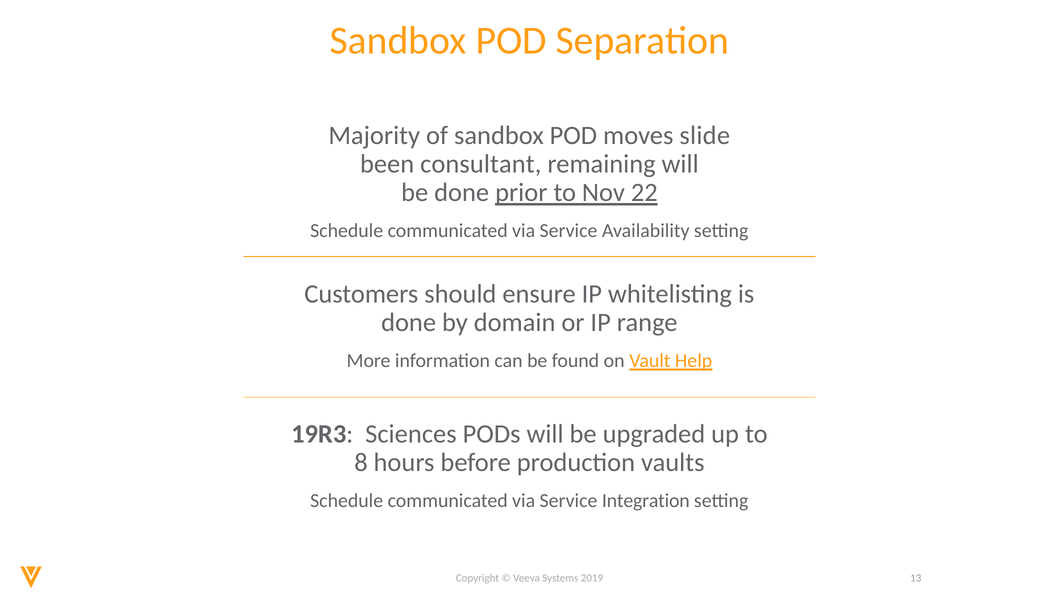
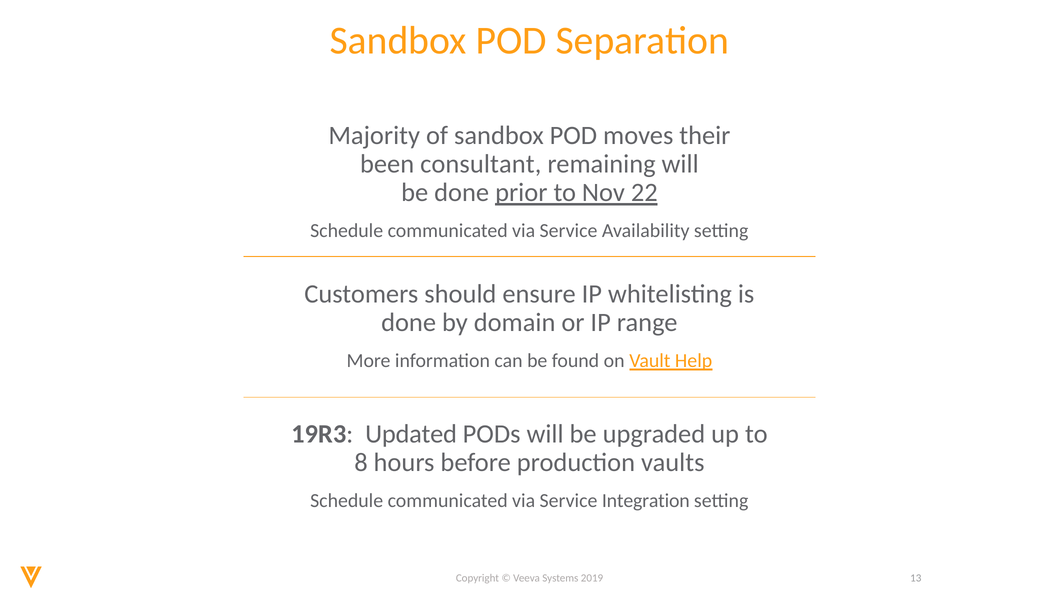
slide: slide -> their (705, 135)
Sciences: Sciences -> Updated (411, 434)
